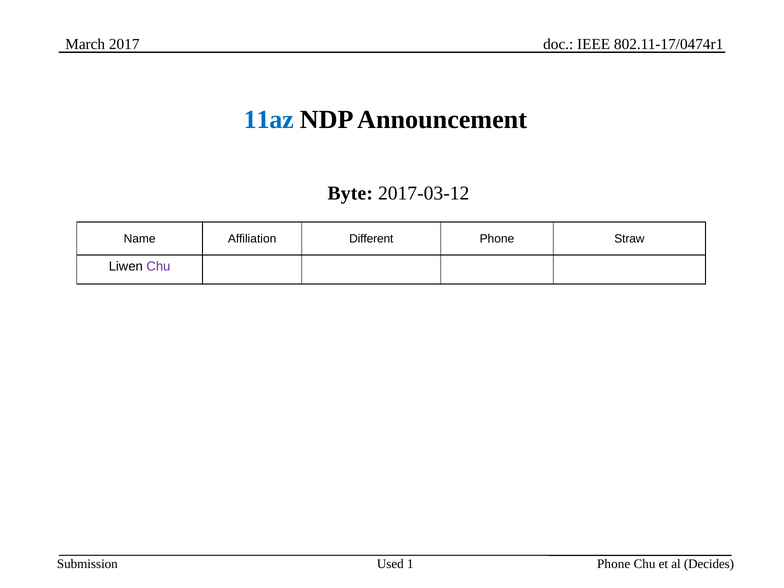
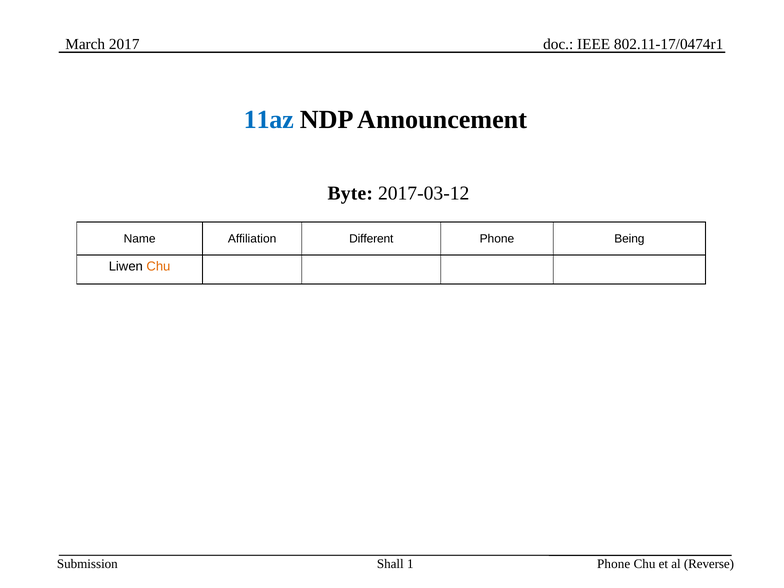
Straw: Straw -> Being (629, 239)
Chu colour: purple -> orange (158, 266)
Used: Used -> Shall (390, 564)
Decides: Decides -> Reverse (709, 564)
